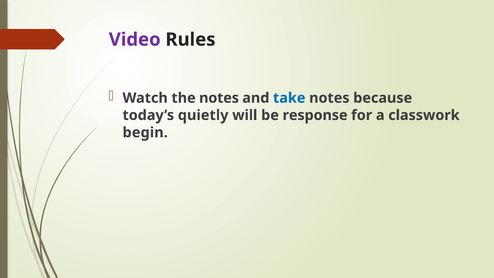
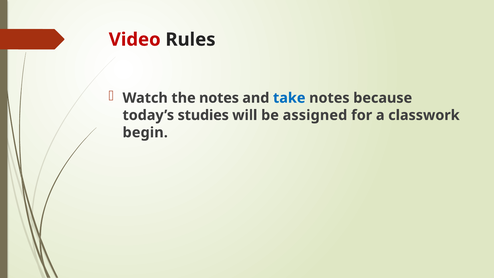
Video colour: purple -> red (135, 40)
quietly: quietly -> studies (203, 115)
response: response -> assigned (315, 115)
